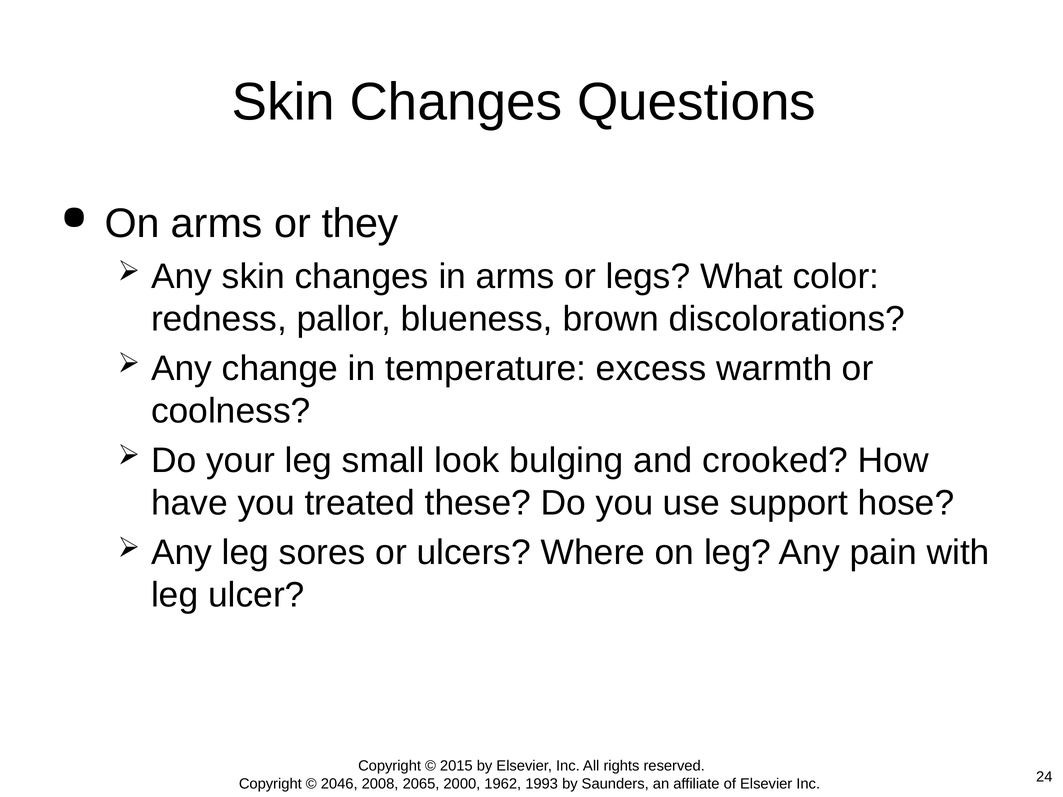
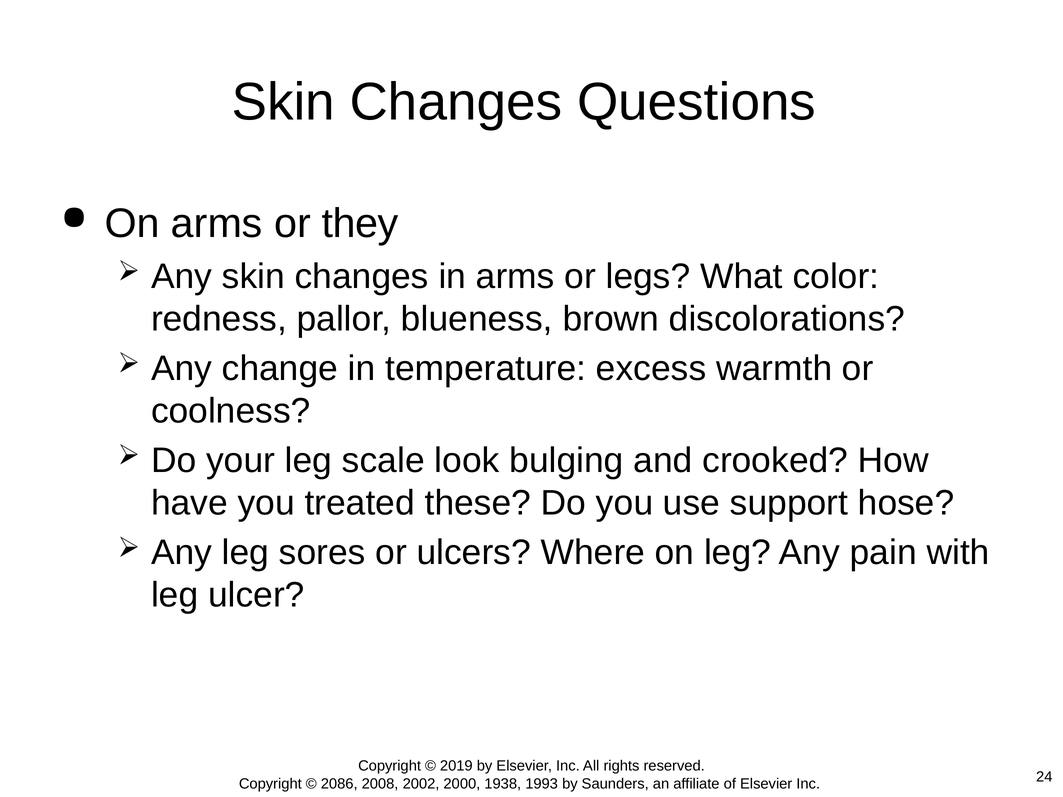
small: small -> scale (383, 461)
2015: 2015 -> 2019 (456, 766)
2046: 2046 -> 2086 (339, 784)
2065: 2065 -> 2002 (421, 784)
1962: 1962 -> 1938 (503, 784)
